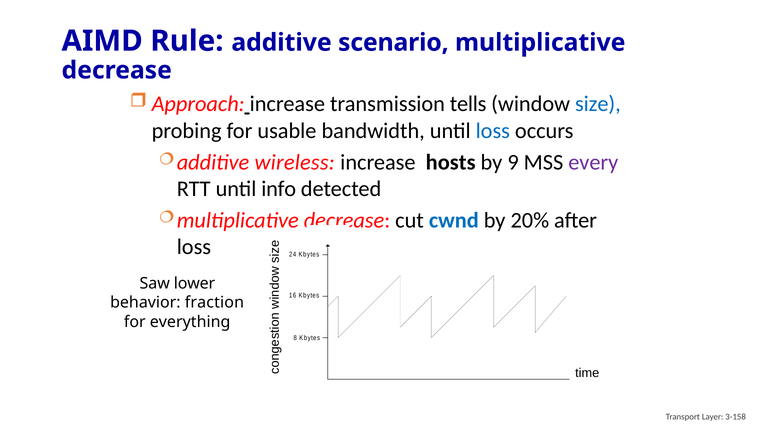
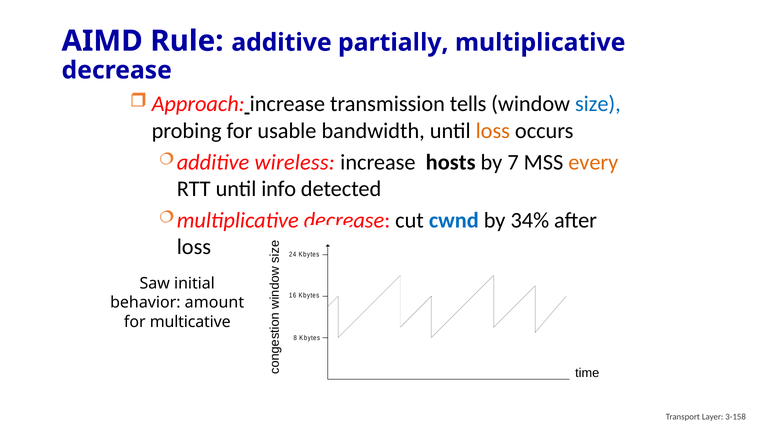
scenario: scenario -> partially (393, 43)
loss colour: blue -> orange (493, 131)
9: 9 -> 7 (513, 162)
every colour: purple -> orange (593, 162)
20%: 20% -> 34% (530, 220)
lower: lower -> initial (194, 283)
fraction: fraction -> amount (214, 303)
everything: everything -> multicative (190, 322)
